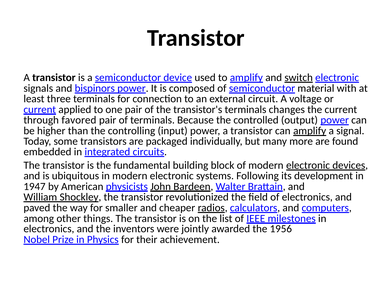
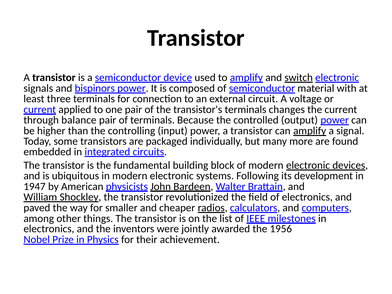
favored: favored -> balance (79, 120)
